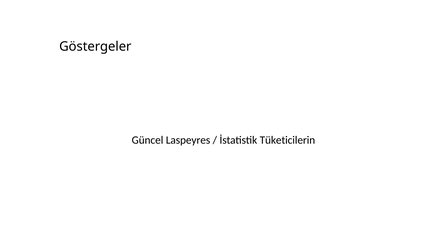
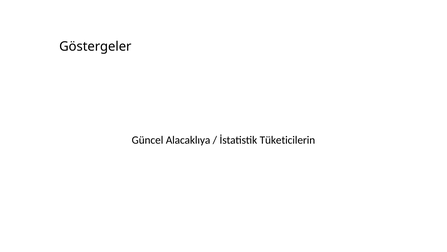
Laspeyres: Laspeyres -> Alacaklıya (188, 140)
